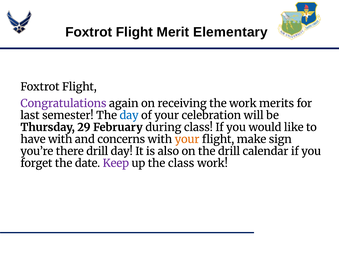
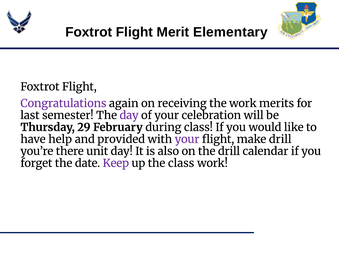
day colour: blue -> purple (129, 116)
have with: with -> help (60, 139)
concerns: concerns -> provided (121, 139)
your colour: orange -> purple (187, 139)
make sign: sign -> drill (280, 139)
there drill: drill -> unit (97, 151)
